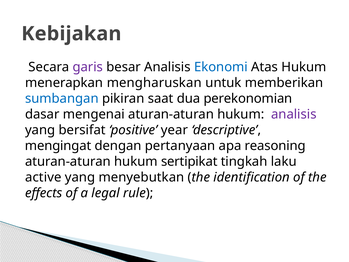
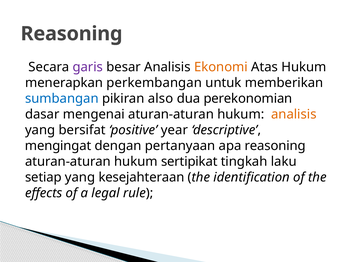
Kebijakan: Kebijakan -> Reasoning (72, 34)
Ekonomi colour: blue -> orange (221, 67)
mengharuskan: mengharuskan -> perkembangan (154, 83)
saat: saat -> also (161, 98)
analisis colour: purple -> orange (294, 114)
active: active -> setiap (43, 177)
menyebutkan: menyebutkan -> kesejahteraan (141, 177)
